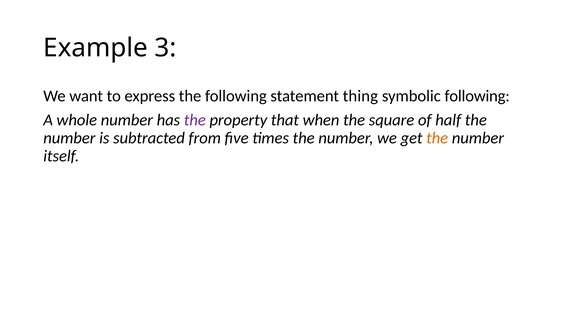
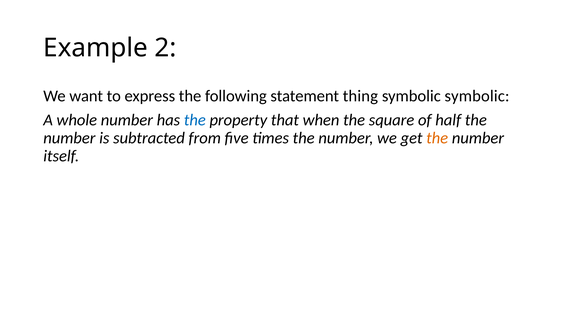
3: 3 -> 2 (166, 48)
symbolic following: following -> symbolic (477, 96)
the colour: purple -> blue (195, 120)
